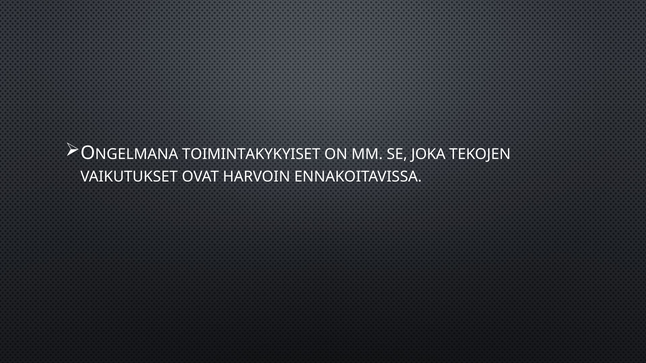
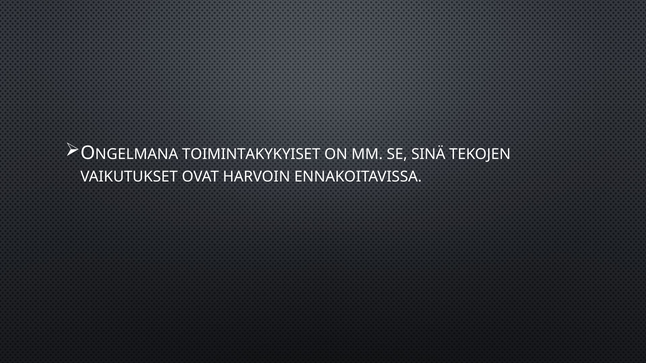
JOKA: JOKA -> SINÄ (428, 154)
